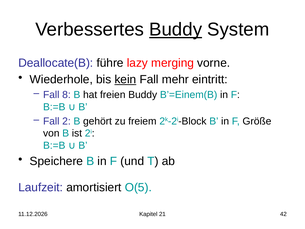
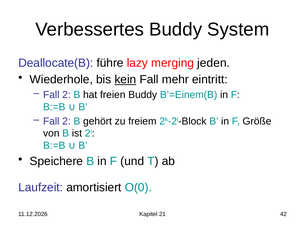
Buddy underline: present -> none (176, 30)
vorne: vorne -> jeden (214, 63)
8: 8 -> 2 (66, 95)
O(5: O(5 -> O(0 (138, 187)
